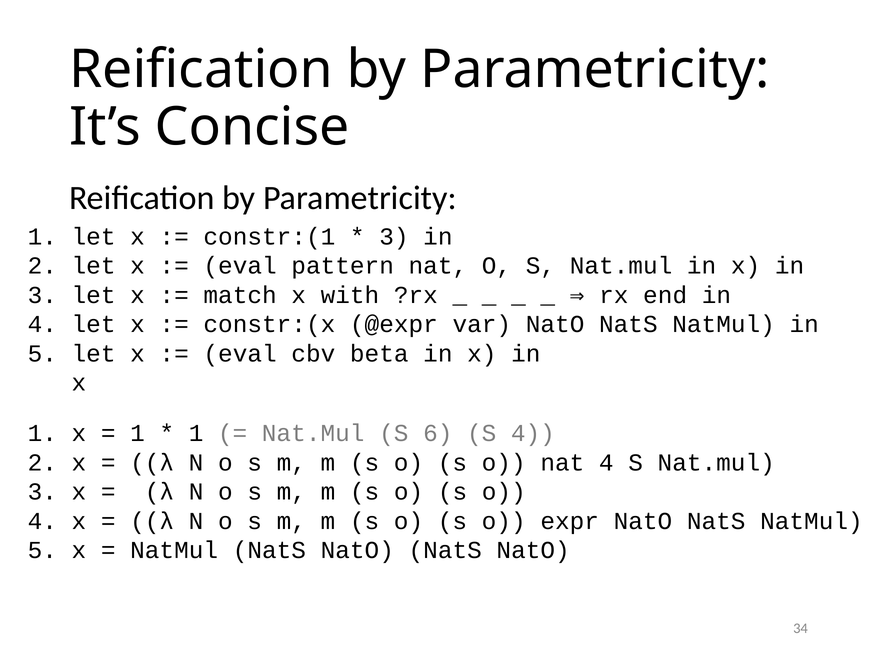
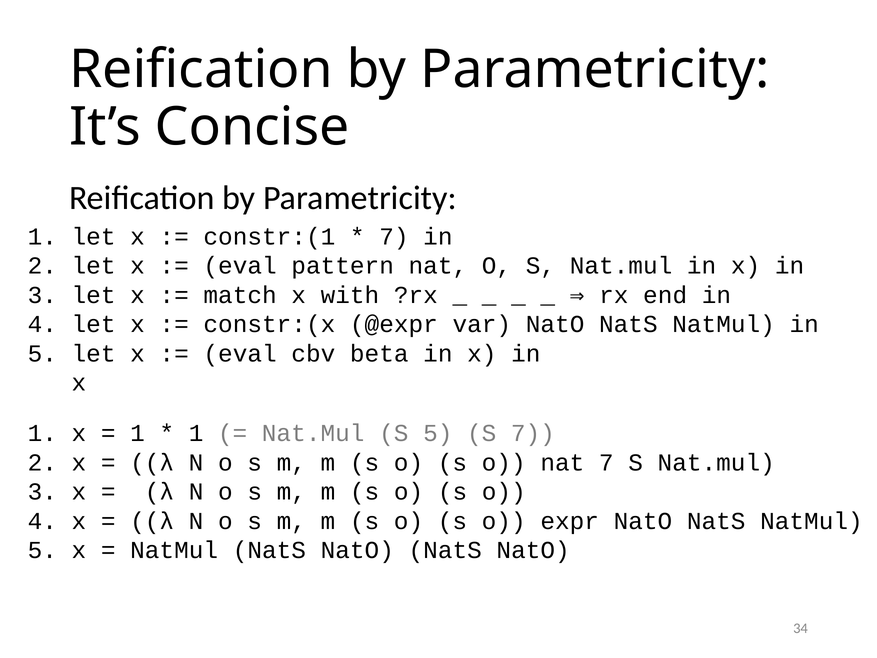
3: 3 -> 7 (394, 236)
S 6: 6 -> 5 (438, 433)
S 4: 4 -> 7 (533, 433)
nat 4: 4 -> 7 (606, 462)
